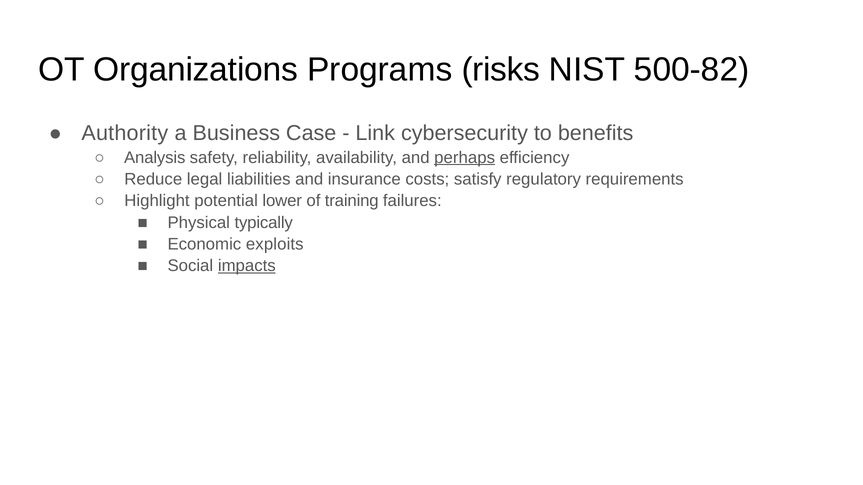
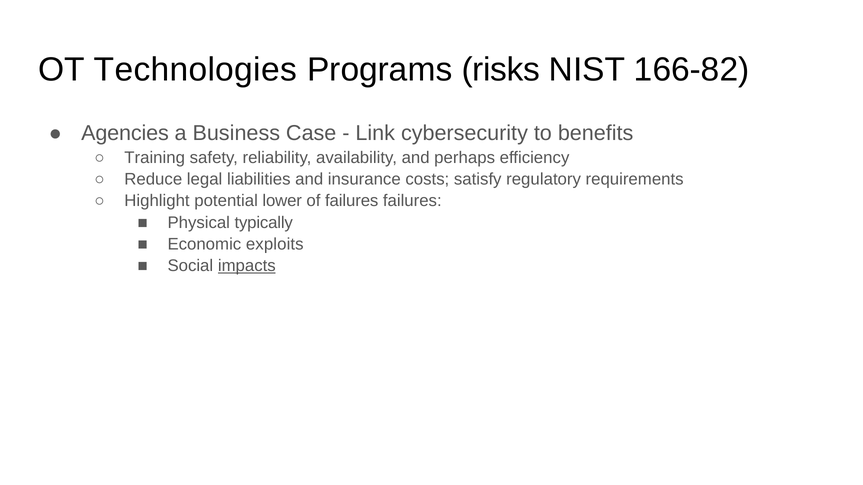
Organizations: Organizations -> Technologies (195, 70)
500-82: 500-82 -> 166-82 (692, 70)
Authority: Authority -> Agencies (125, 133)
Analysis: Analysis -> Training (155, 158)
perhaps underline: present -> none (465, 158)
of training: training -> failures (352, 201)
